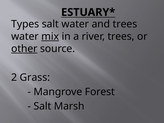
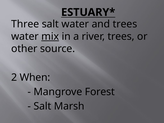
Types: Types -> Three (25, 24)
other underline: present -> none (24, 49)
Grass: Grass -> When (35, 77)
